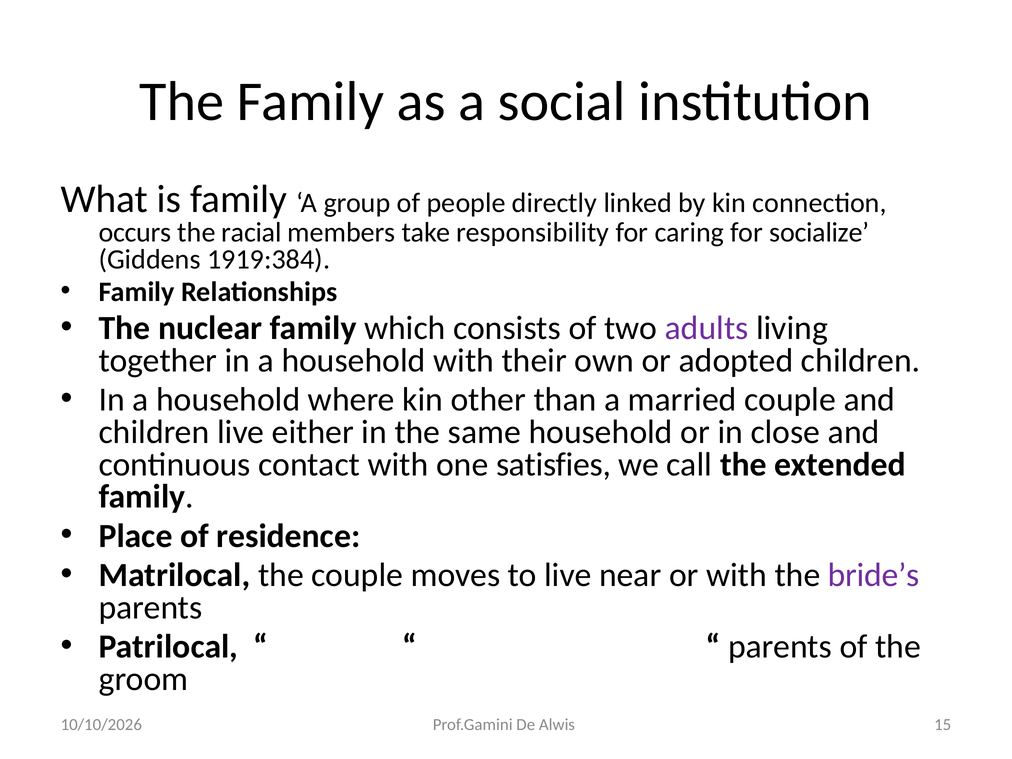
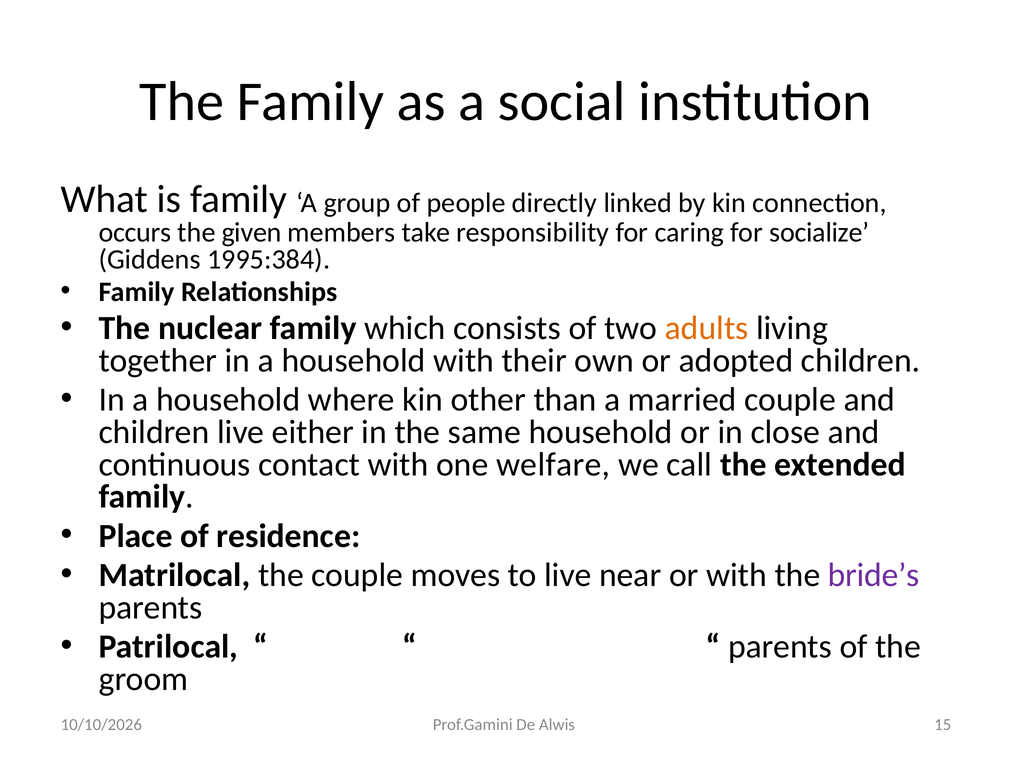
racial: racial -> given (252, 232)
1919:384: 1919:384 -> 1995:384 (269, 259)
adults colour: purple -> orange (707, 328)
satisfies: satisfies -> welfare (553, 464)
